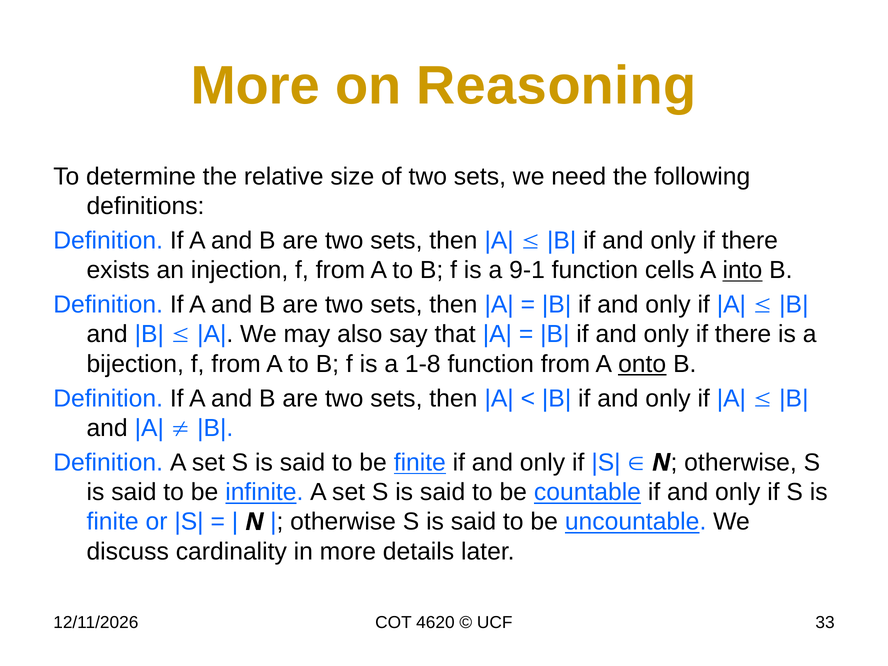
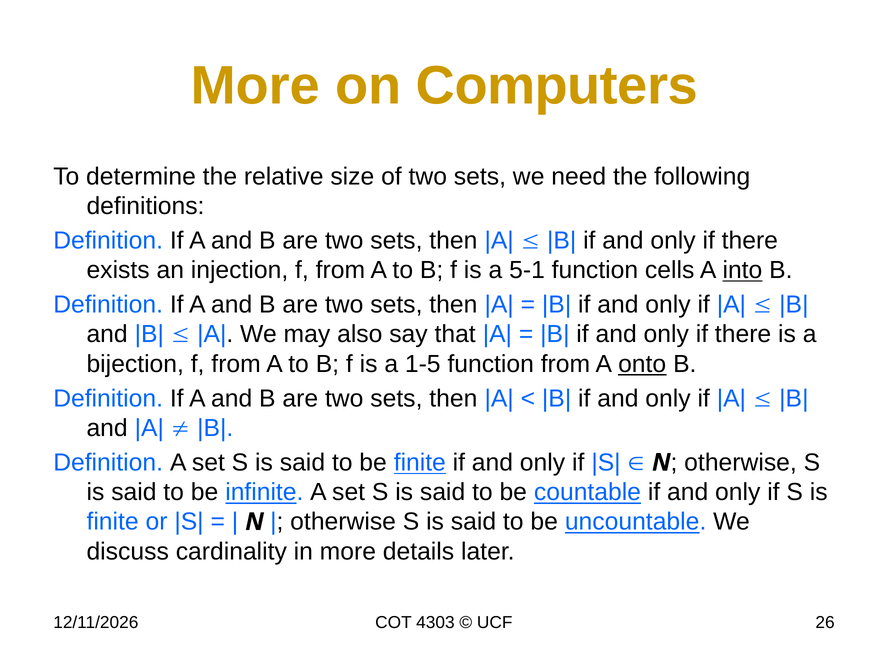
Reasoning: Reasoning -> Computers (557, 86)
9-1: 9-1 -> 5-1 (527, 270)
1-8: 1-8 -> 1-5 (423, 364)
4620: 4620 -> 4303 (435, 623)
33: 33 -> 26 (825, 623)
